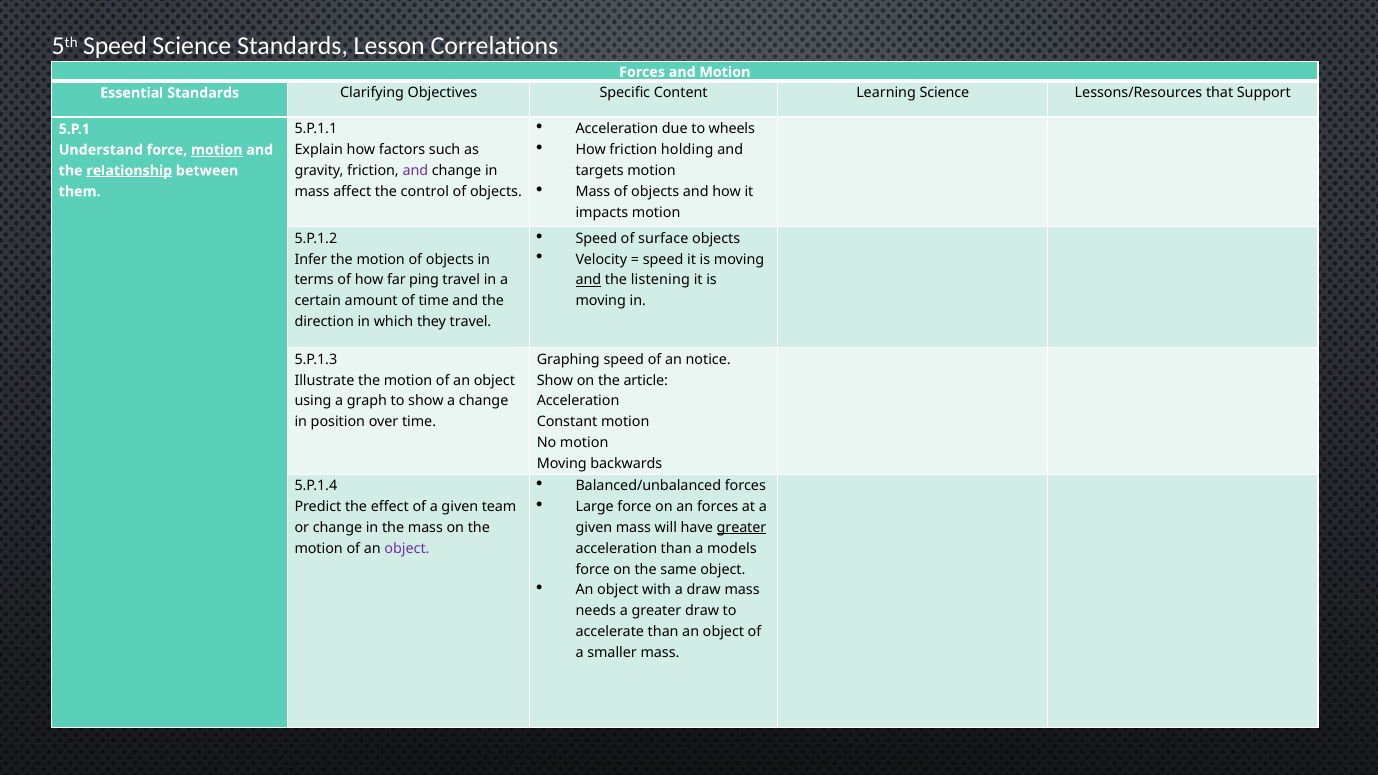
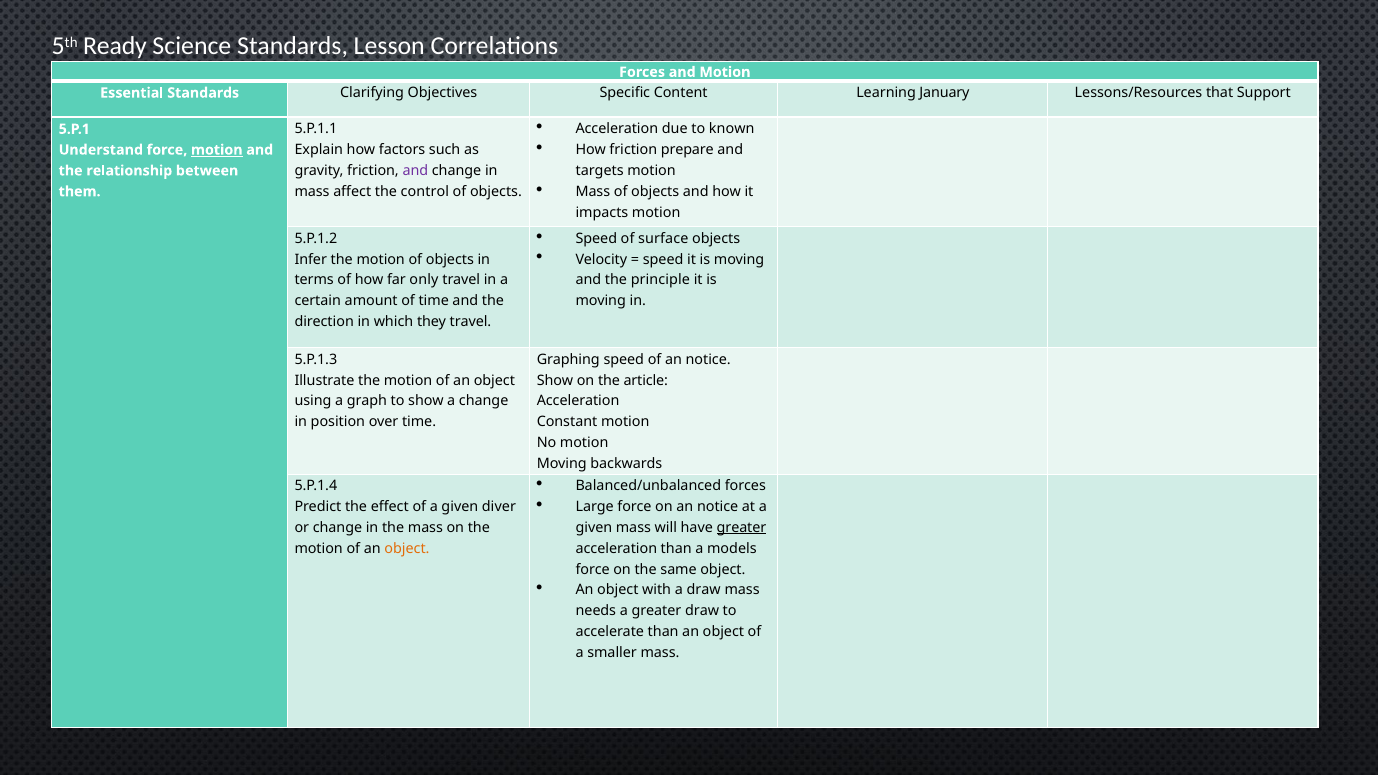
5th Speed: Speed -> Ready (115, 46)
Learning Science: Science -> January (944, 93)
wheels: wheels -> known (732, 129)
holding: holding -> prepare (687, 150)
relationship underline: present -> none (129, 171)
ping: ping -> only (424, 280)
and underline: present -> none (588, 280)
listening: listening -> principle (660, 280)
on an forces: forces -> notice (718, 507)
team: team -> diver (499, 507)
object colour: purple -> orange (407, 549)
